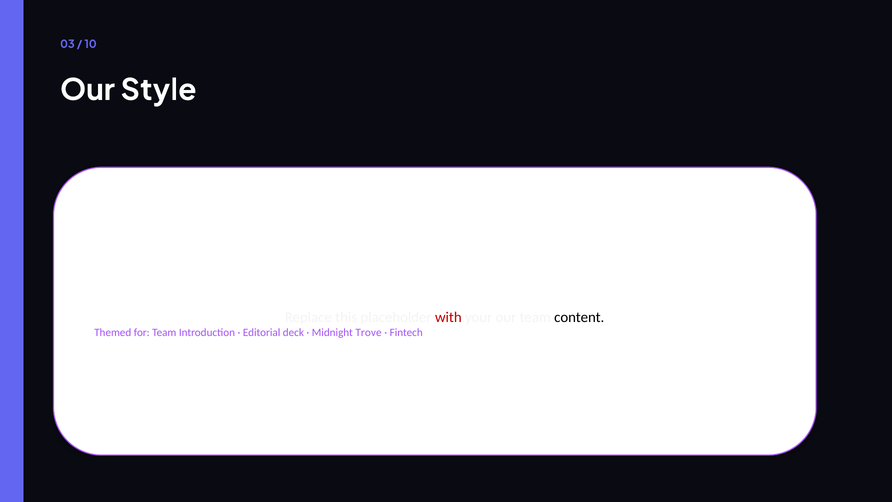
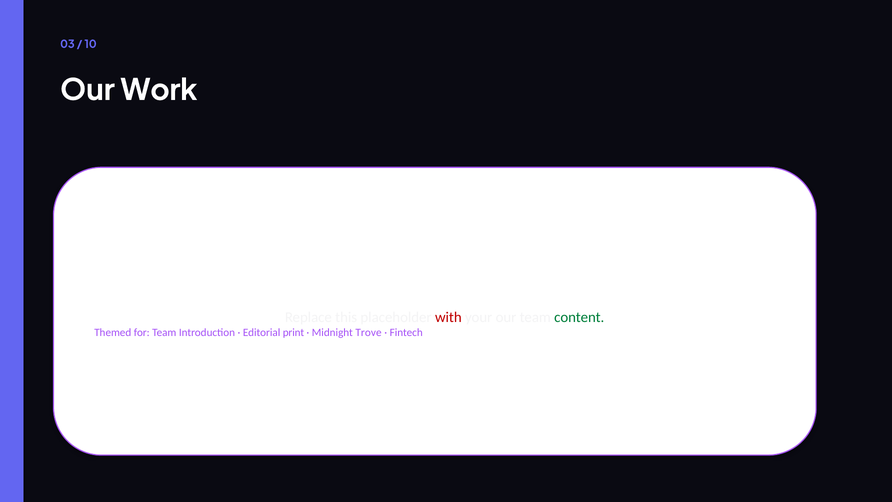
Style: Style -> Work (159, 90)
content colour: black -> green (579, 317)
deck: deck -> print (293, 332)
